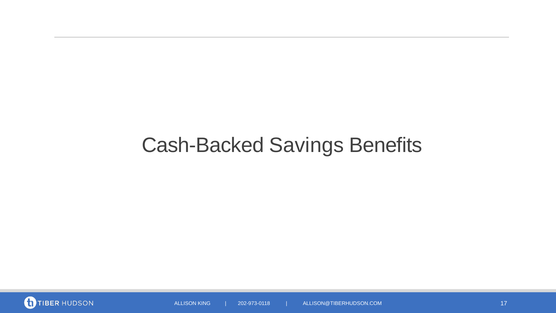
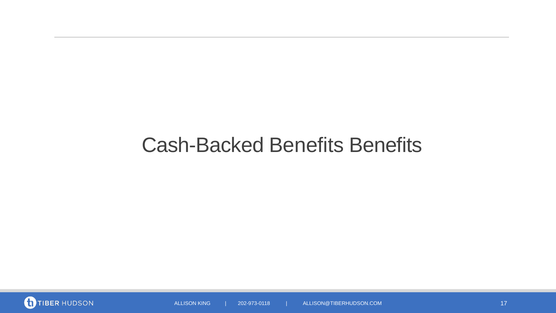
Cash-Backed Savings: Savings -> Benefits (307, 145)
